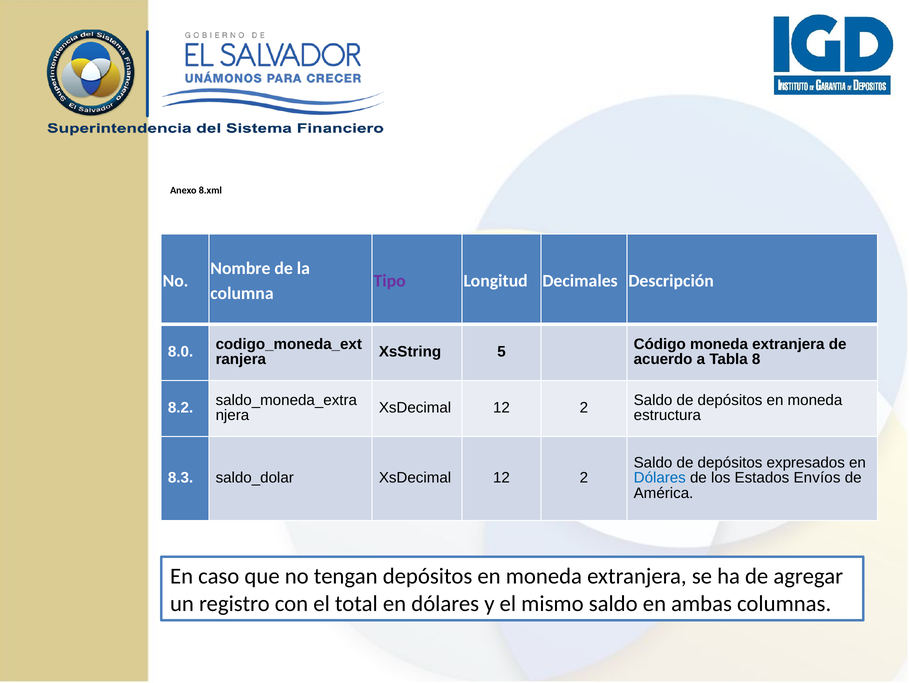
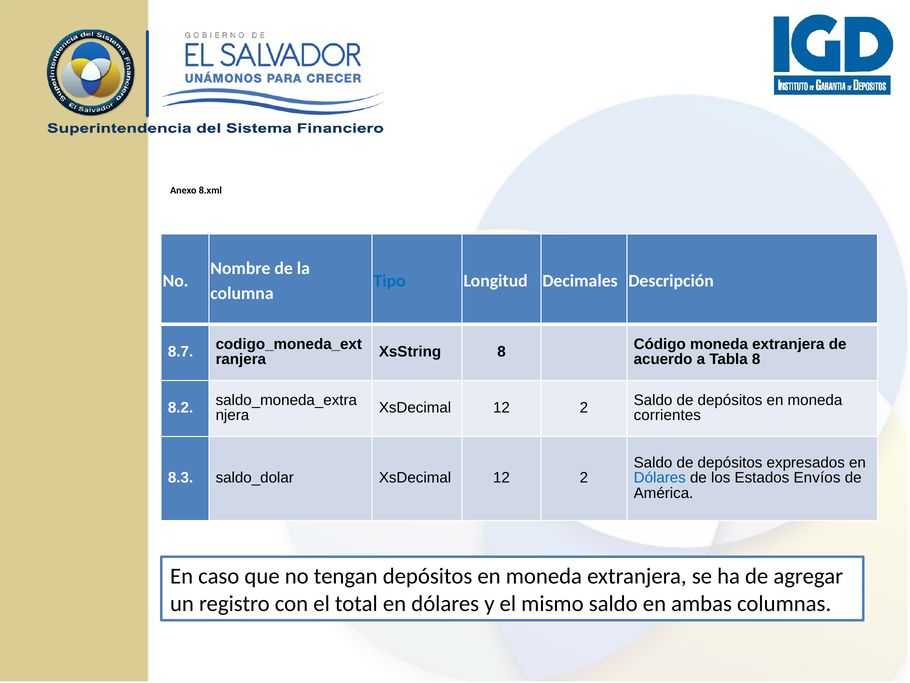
Tipo colour: purple -> blue (390, 281)
8.0: 8.0 -> 8.7 (181, 351)
XsString 5: 5 -> 8 (502, 351)
estructura: estructura -> corrientes (667, 415)
